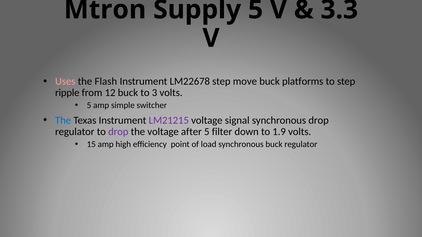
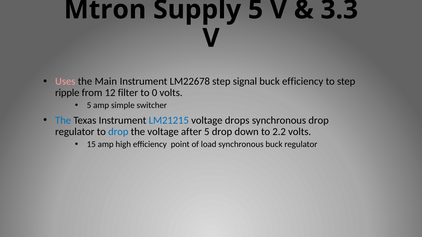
Flash: Flash -> Main (106, 82)
move: move -> signal (245, 82)
buck platforms: platforms -> efficiency (303, 82)
12 buck: buck -> filter (128, 93)
3: 3 -> 0 (155, 93)
LM21215 colour: purple -> blue (169, 120)
signal: signal -> drops (237, 120)
drop colour: purple -> blue (118, 132)
5 filter: filter -> drop (222, 132)
1.9: 1.9 -> 2.2 (279, 132)
